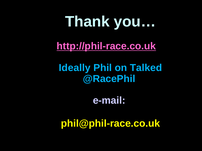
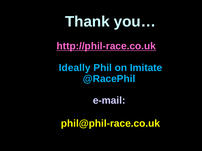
Talked: Talked -> Imitate (146, 68)
